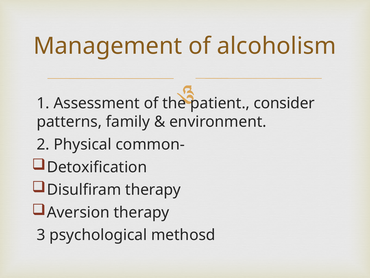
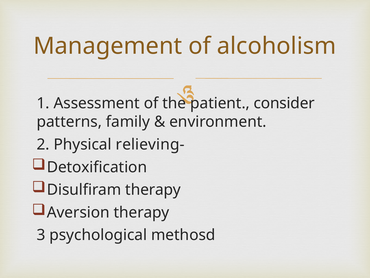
common-: common- -> relieving- (150, 144)
